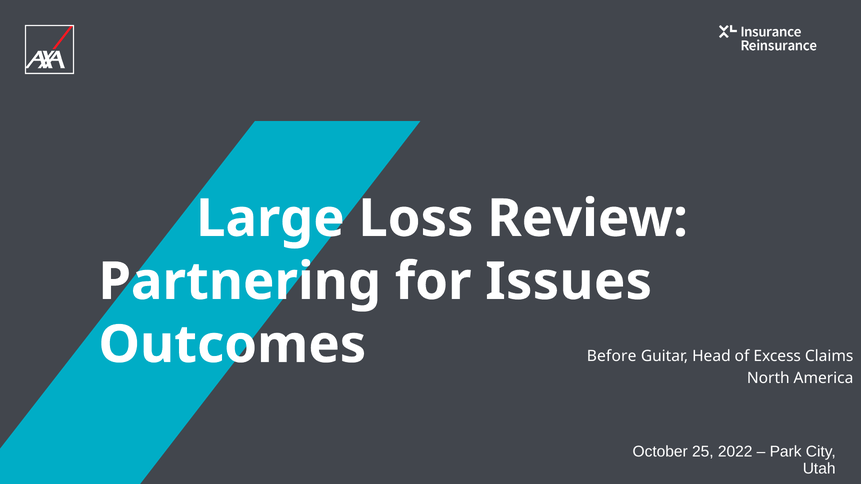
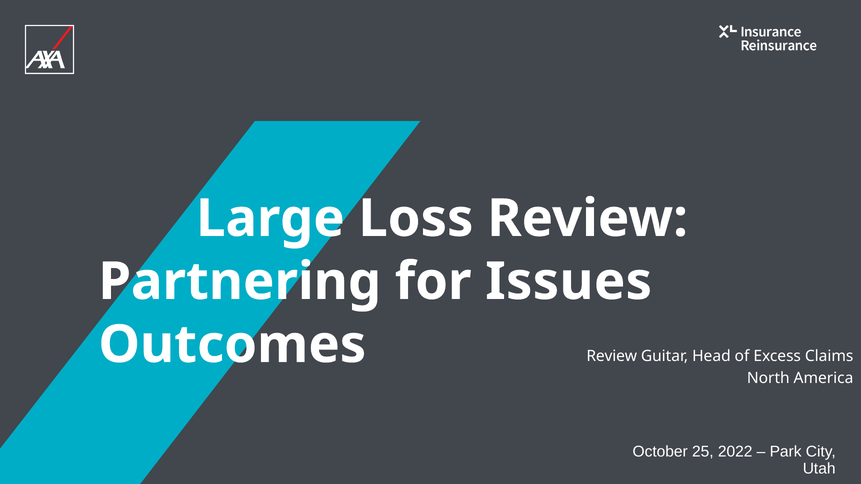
Outcomes Before: Before -> Review (612, 357)
